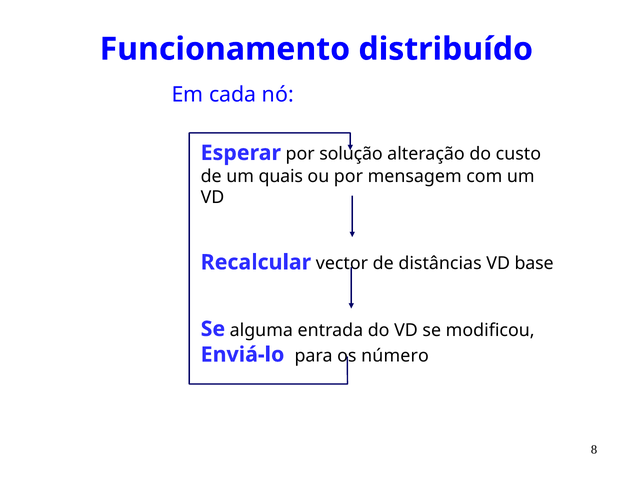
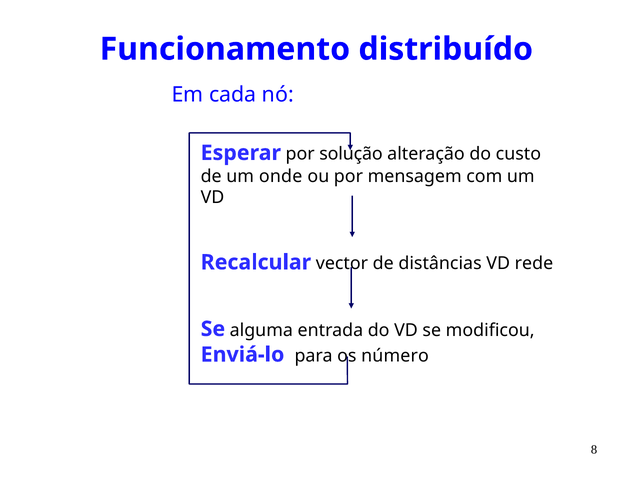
quais: quais -> onde (281, 176)
base: base -> rede (534, 263)
